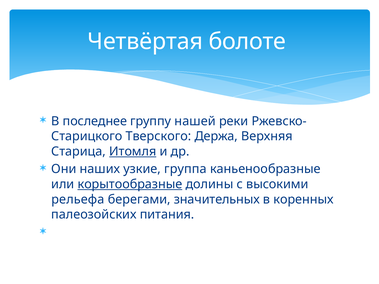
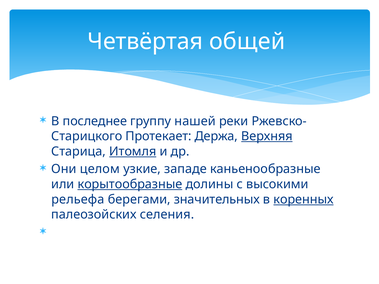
болоте: болоте -> общей (247, 42)
Тверского: Тверского -> Протекает (158, 136)
Верхняя underline: none -> present (267, 136)
наших: наших -> целом (100, 169)
группа: группа -> западе (185, 169)
коренных underline: none -> present (303, 200)
питания: питания -> селения (167, 215)
